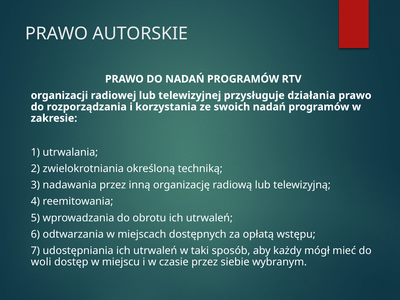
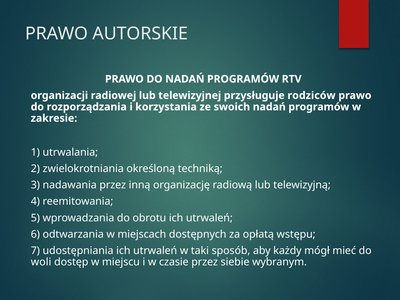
działania: działania -> rodziców (311, 95)
